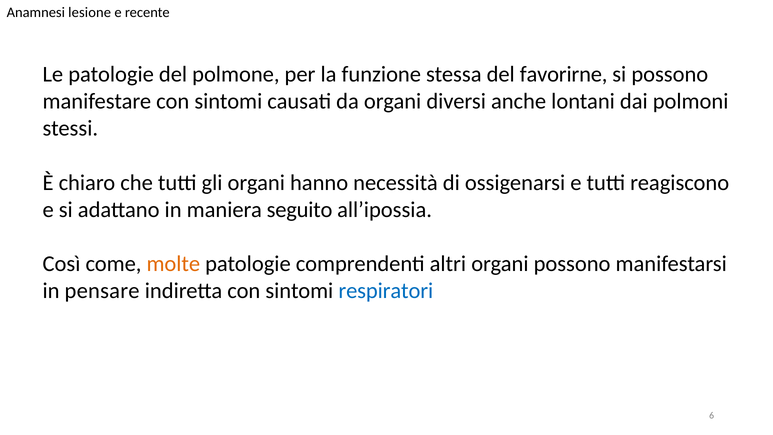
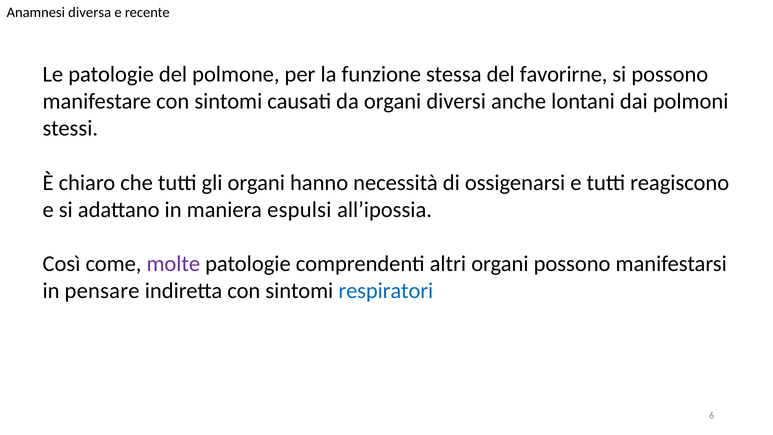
lesione: lesione -> diversa (90, 13)
seguito: seguito -> espulsi (299, 210)
molte colour: orange -> purple (173, 264)
